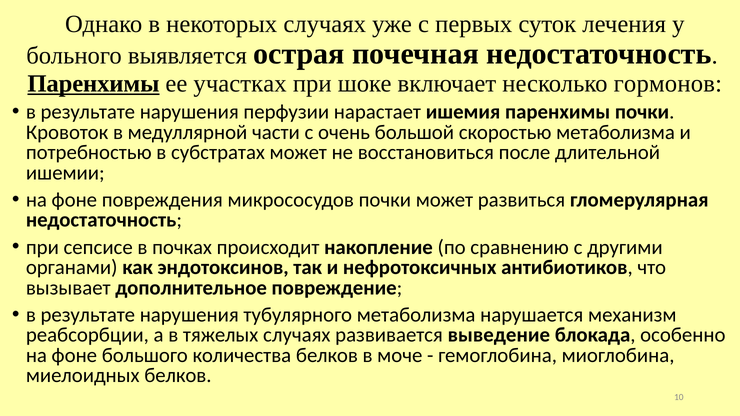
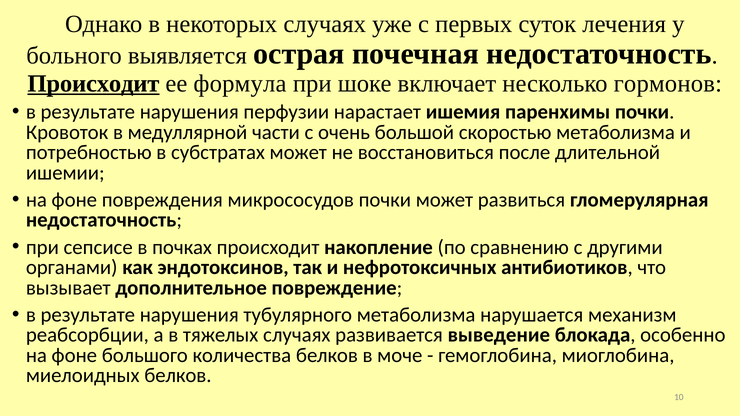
Паренхимы: Паренхимы -> Происходит (93, 83)
участках: участках -> формула (240, 83)
